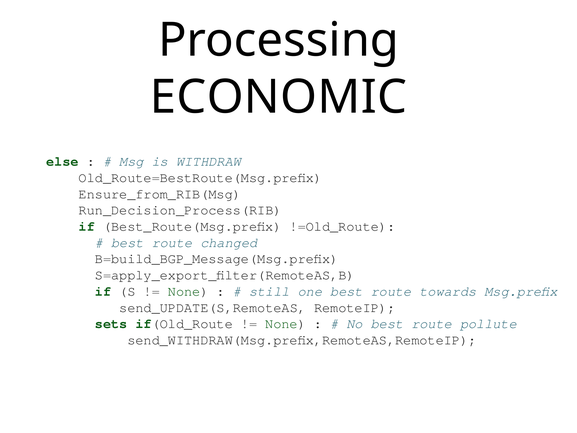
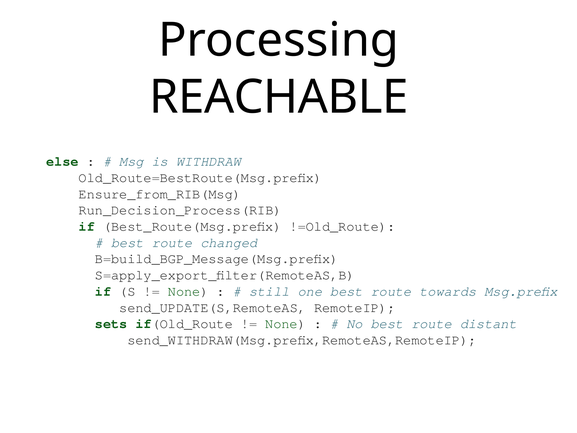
ECONOMIC: ECONOMIC -> REACHABLE (279, 97)
pollute: pollute -> distant (488, 324)
